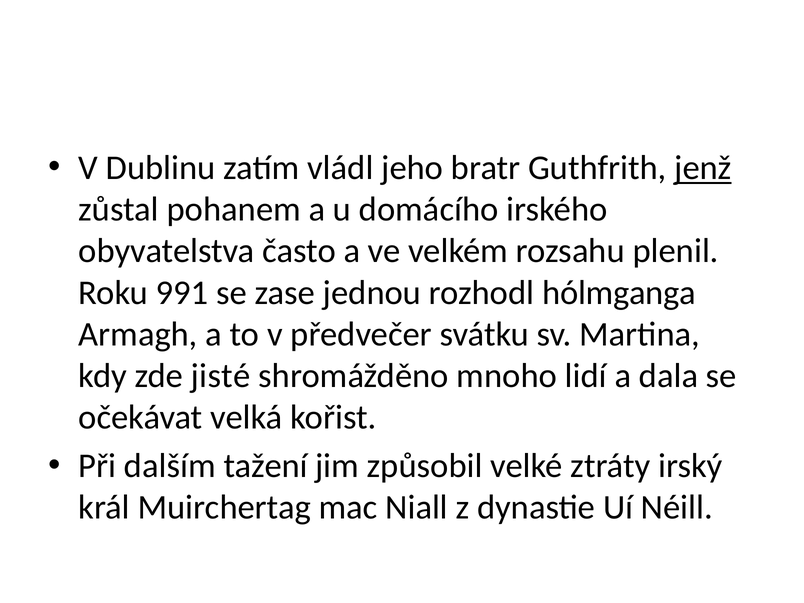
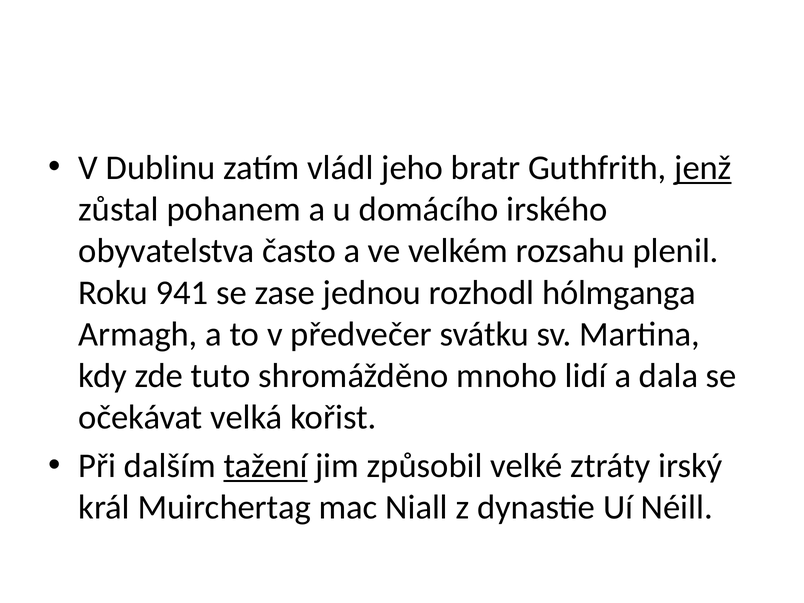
991: 991 -> 941 (182, 293)
jisté: jisté -> tuto (221, 376)
tažení underline: none -> present (266, 466)
